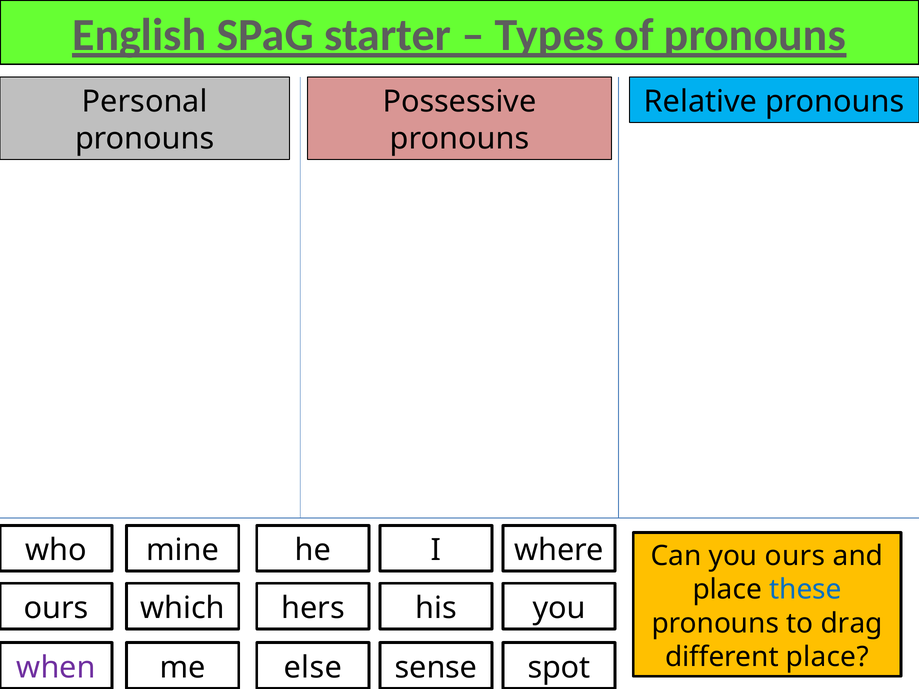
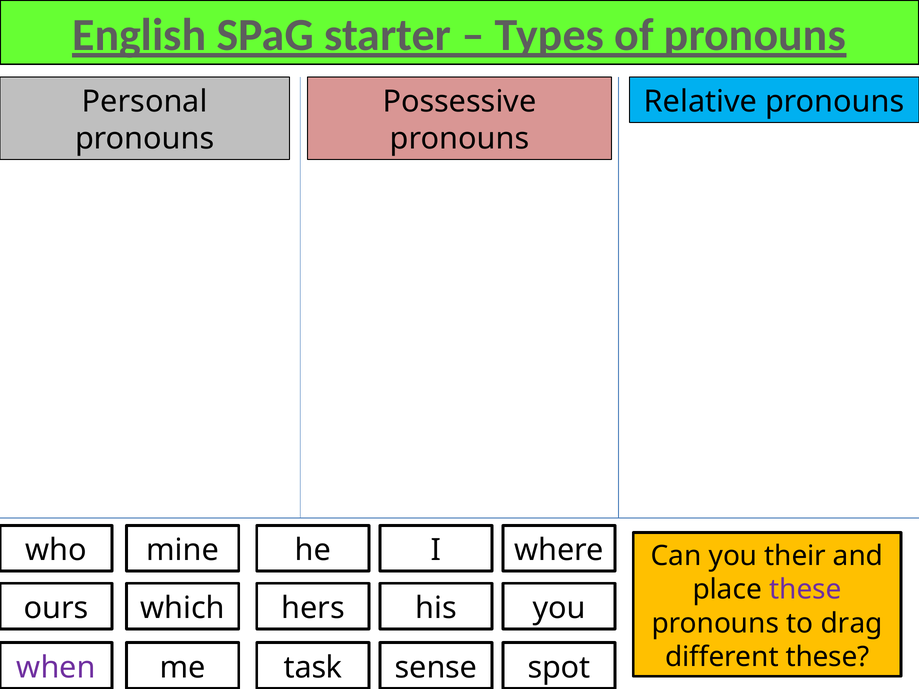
you ours: ours -> their (795, 556)
these colour: blue -> purple (805, 590)
different place: place -> these (828, 657)
else: else -> task (313, 668)
